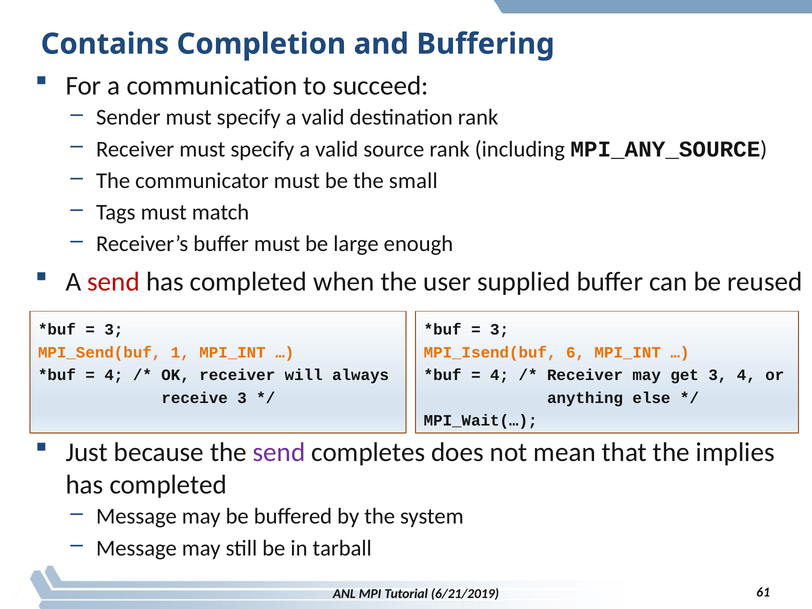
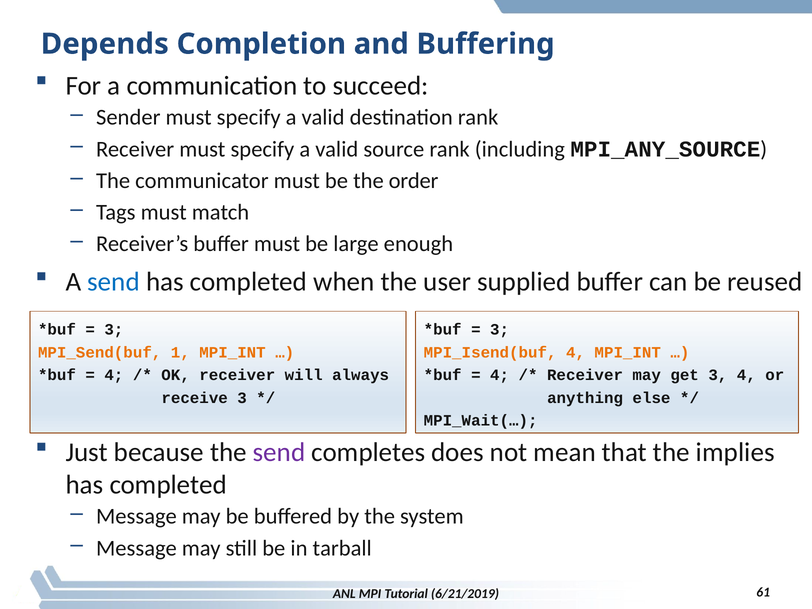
Contains: Contains -> Depends (105, 44)
small: small -> order (414, 181)
send colour: red -> blue (114, 282)
MPI_Isend(buf 6: 6 -> 4 (576, 352)
